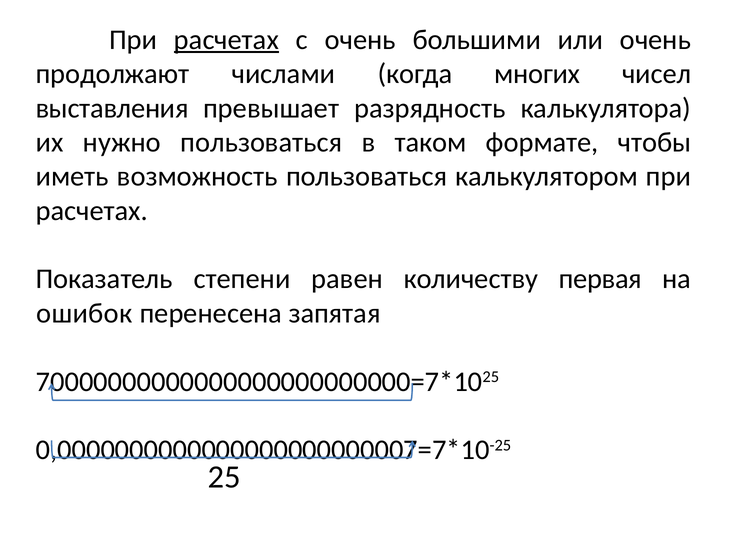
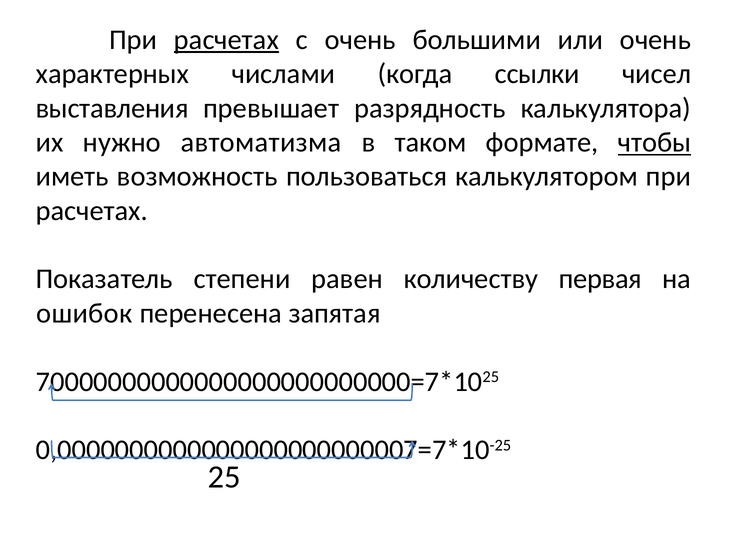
продолжают: продолжают -> характерных (113, 74)
многих: многих -> ссылки (537, 74)
нужно пользоваться: пользоваться -> автоматизма (261, 143)
чтобы underline: none -> present (655, 143)
